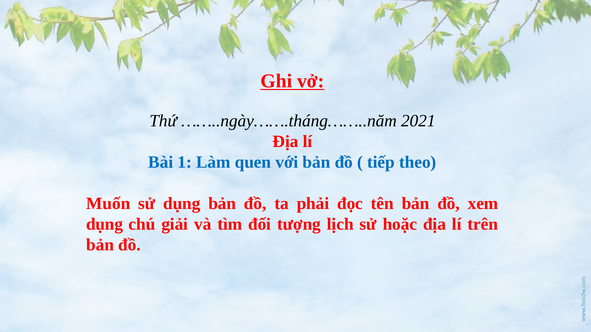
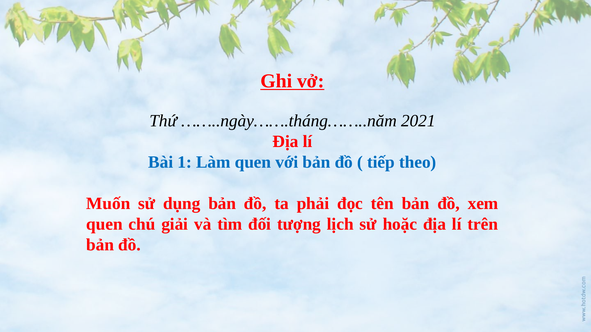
dụng: dụng -> quen (104, 224)
